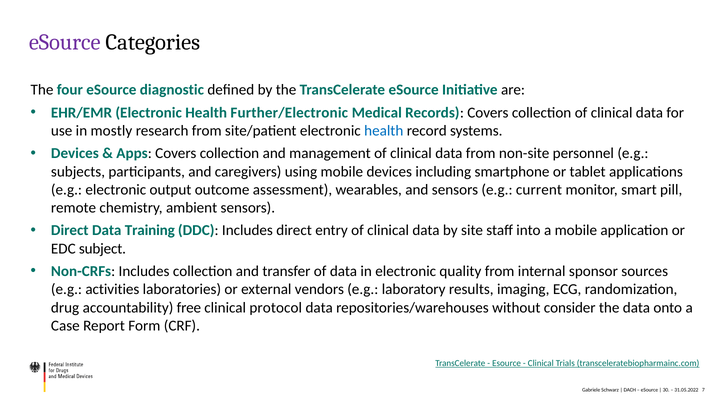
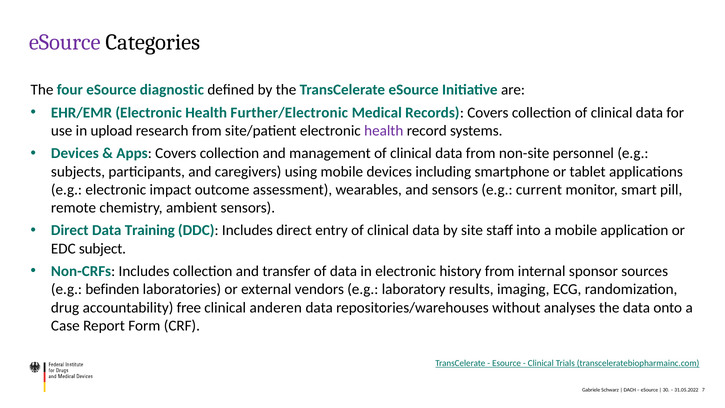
mostly: mostly -> upload (112, 131)
health colour: blue -> purple (384, 131)
output: output -> impact (171, 190)
quality: quality -> history (460, 271)
activities: activities -> befinden (112, 289)
protocol: protocol -> anderen (276, 307)
consider: consider -> analyses (570, 307)
